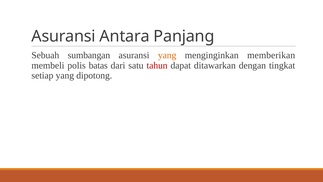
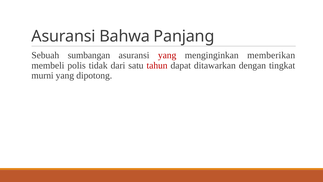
Antara: Antara -> Bahwa (125, 36)
yang colour: orange -> red (167, 55)
batas: batas -> tidak (98, 65)
setiap: setiap -> murni (42, 75)
